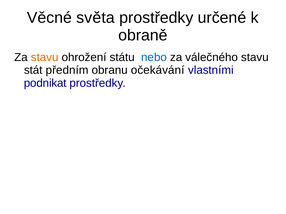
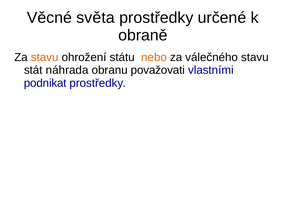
nebo colour: blue -> orange (154, 57)
předním: předním -> náhrada (67, 70)
očekávání: očekávání -> považovati (158, 70)
